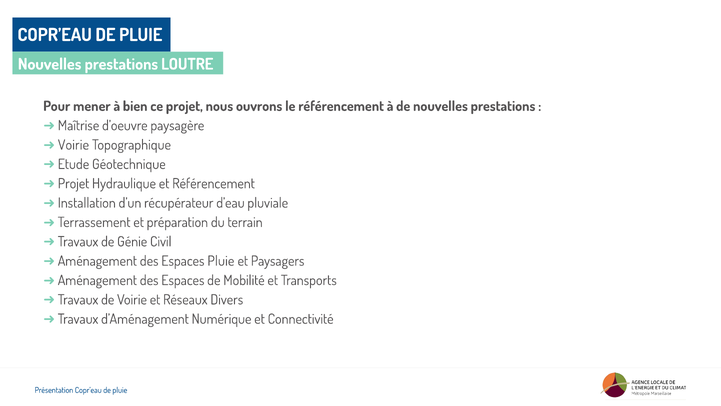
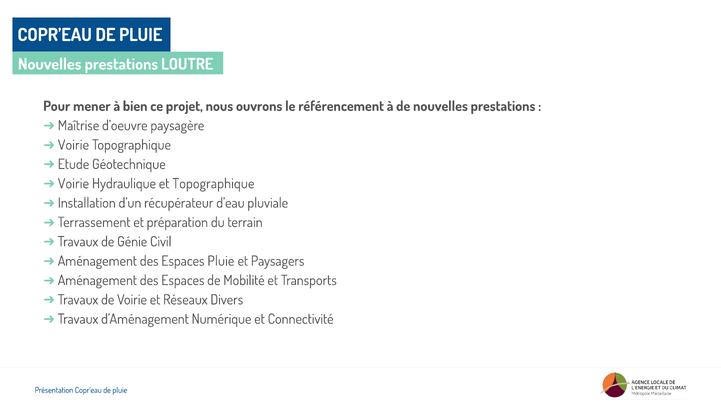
Projet: Projet -> Voirie (73, 183)
et Référencement: Référencement -> Topographique (213, 183)
